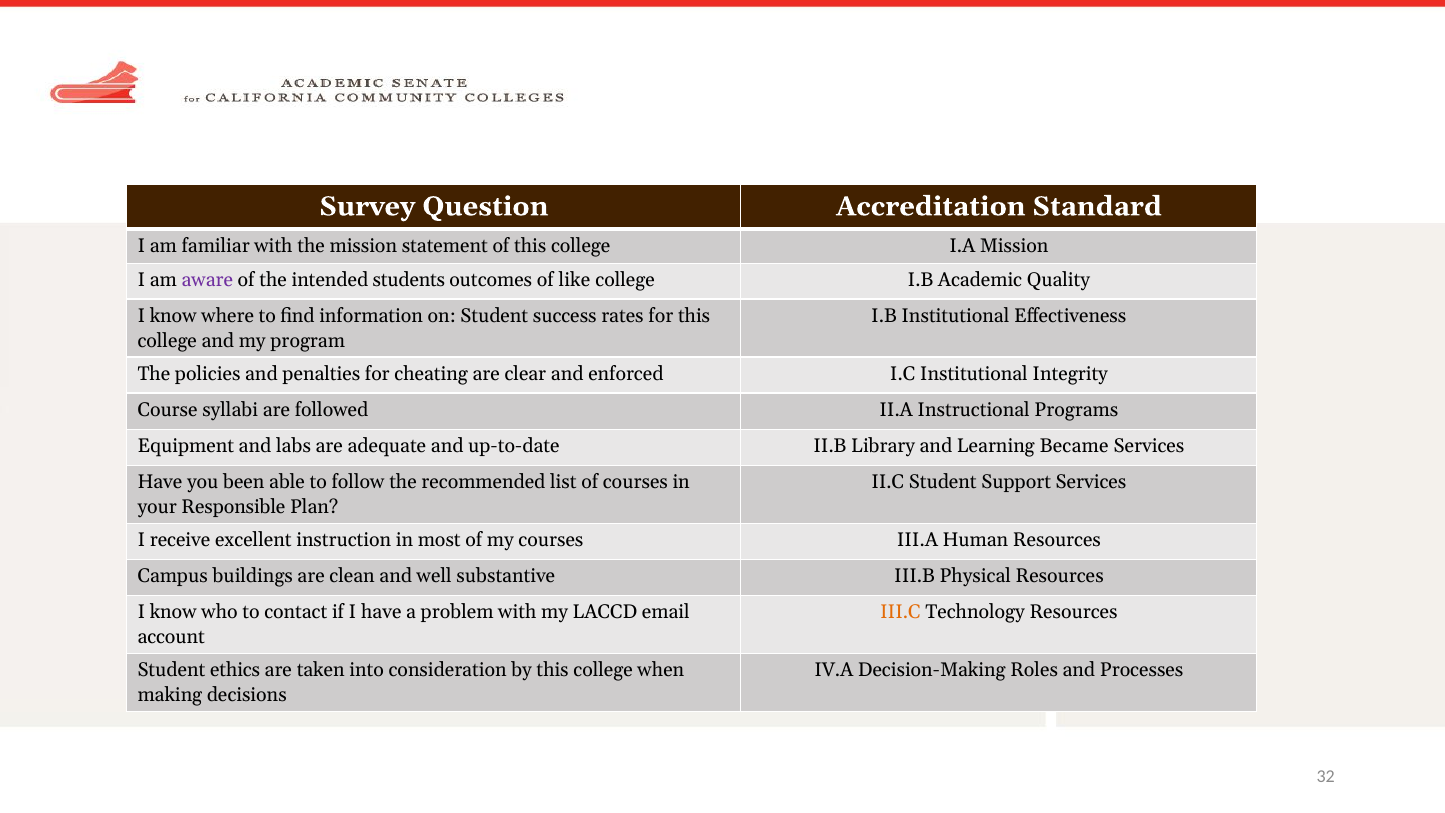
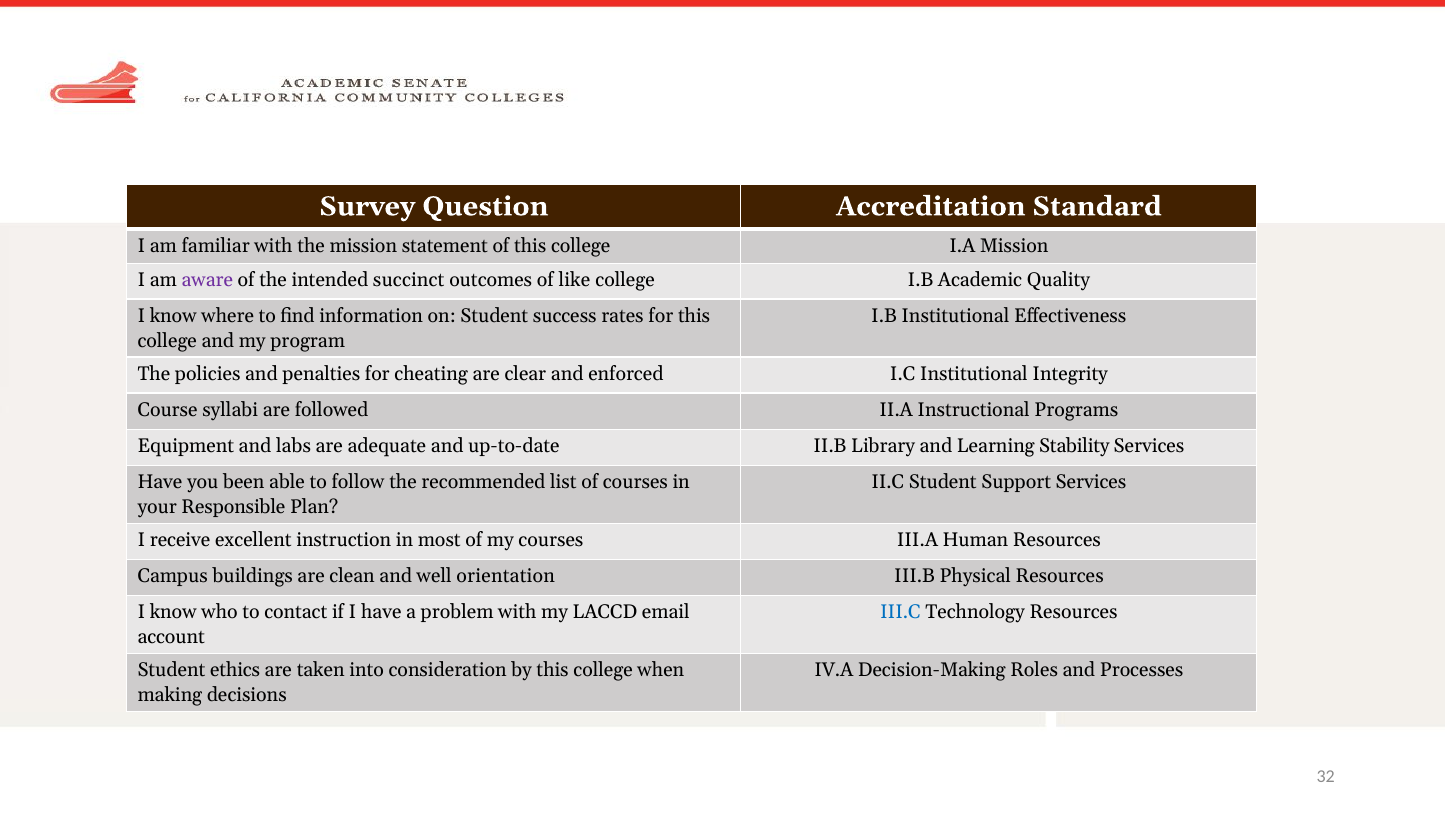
students: students -> succinct (409, 280)
Became: Became -> Stability (1074, 446)
substantive: substantive -> orientation (506, 576)
III.C colour: orange -> blue (900, 612)
